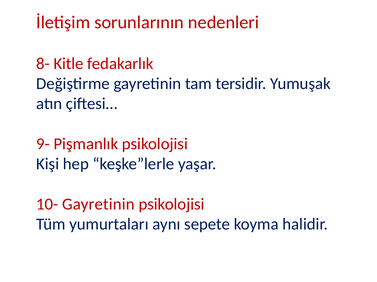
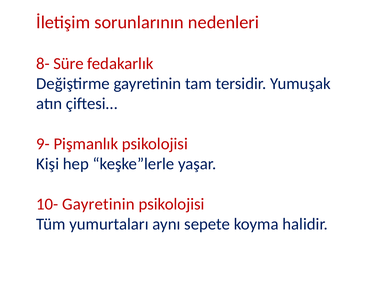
Kitle: Kitle -> Süre (69, 64)
